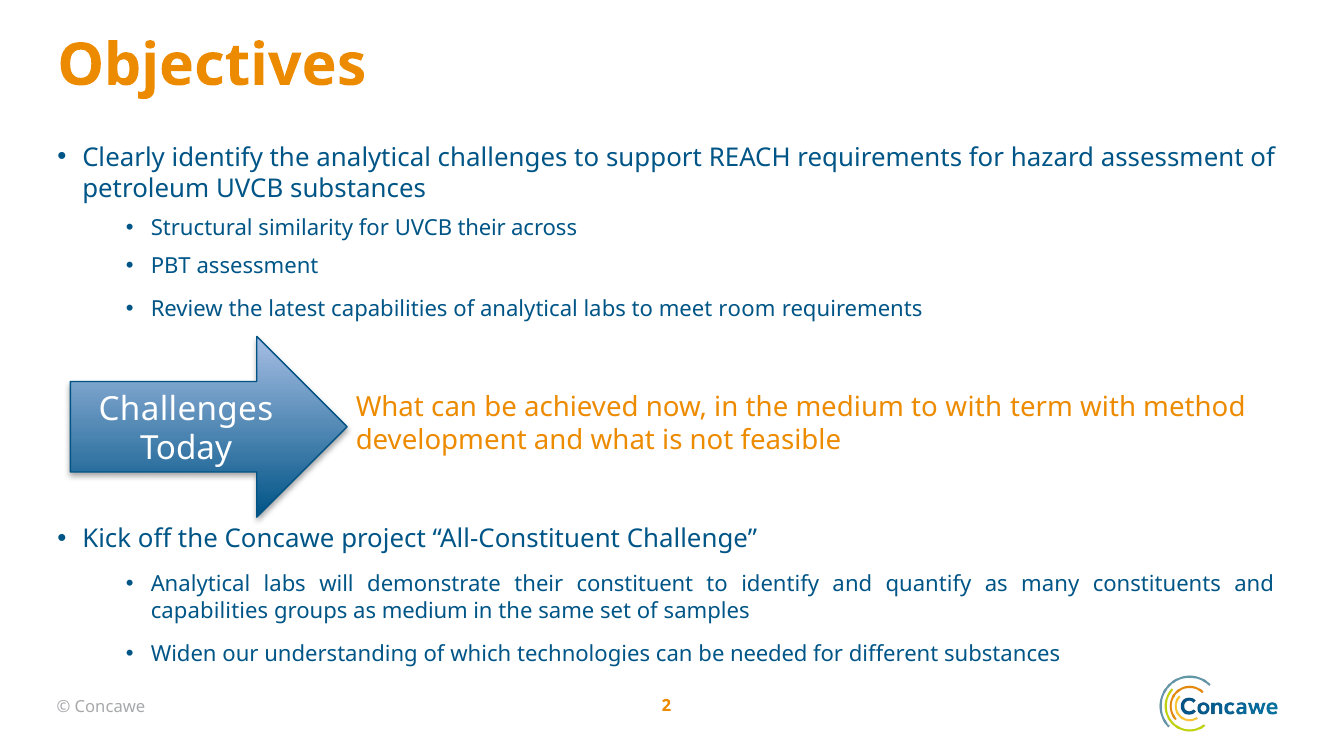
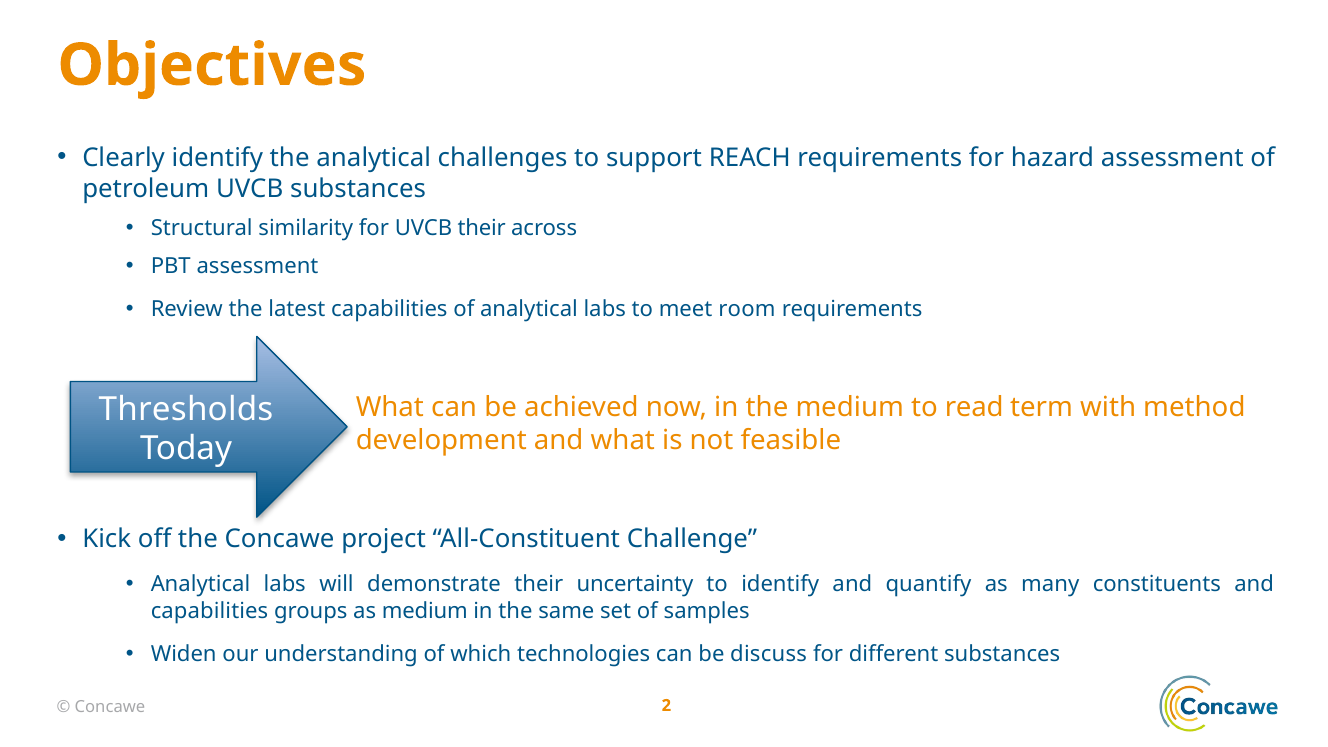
to with: with -> read (974, 407)
Challenges: Challenges -> Thresholds (186, 409)
constituent: constituent -> uncertainty (635, 584)
needed: needed -> discuss (769, 654)
